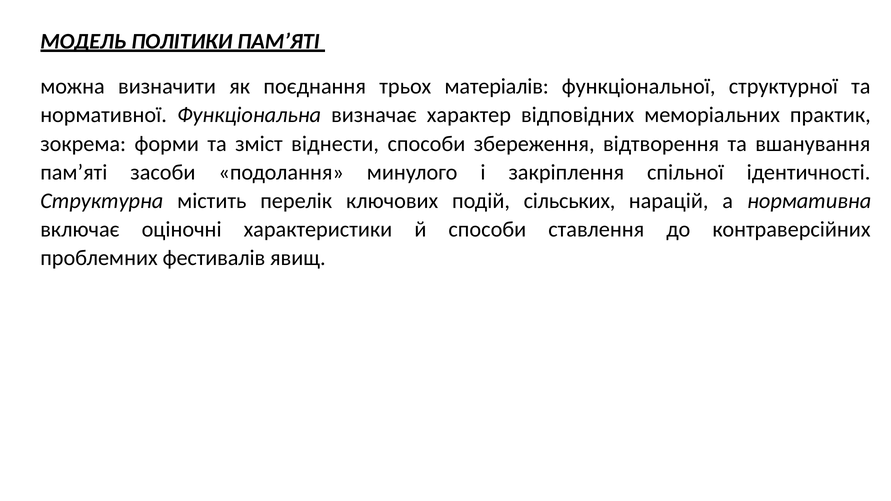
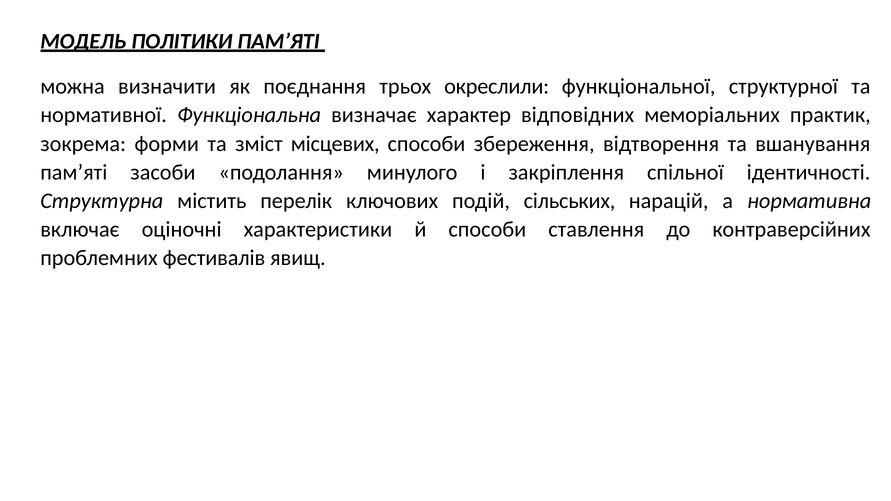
матеріалів: матеріалів -> окреслили (497, 87)
віднести: віднести -> місцевих (335, 144)
